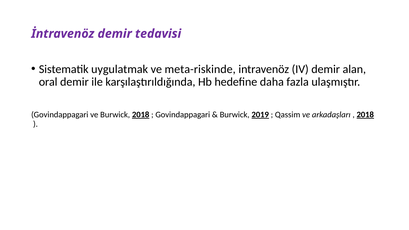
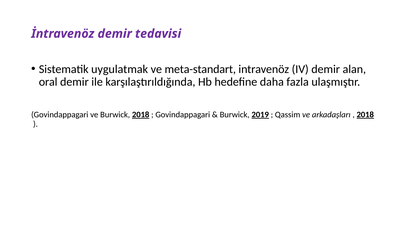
meta-riskinde: meta-riskinde -> meta-standart (200, 69)
